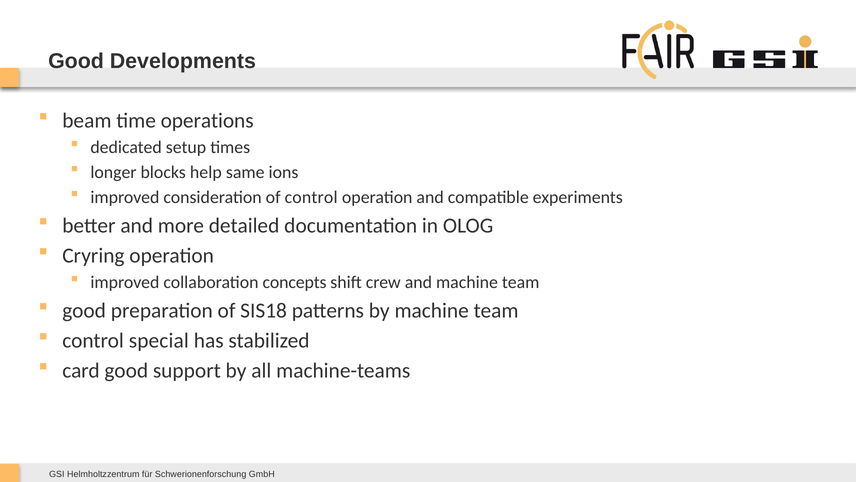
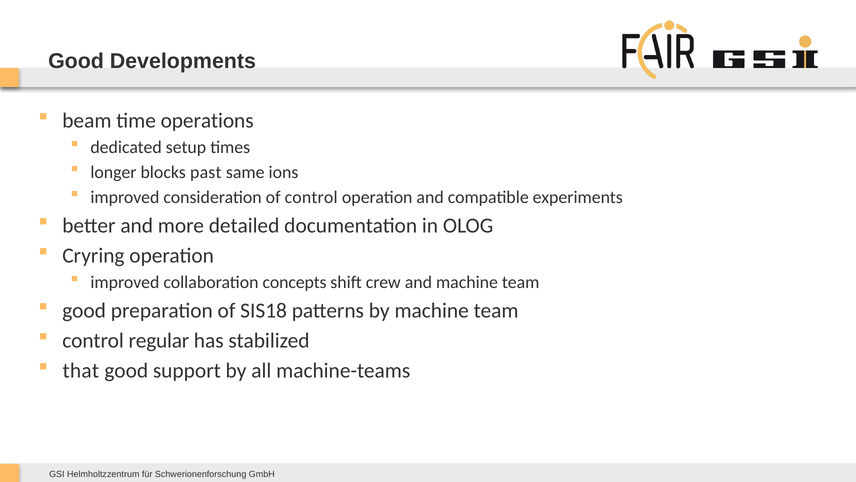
help: help -> past (206, 172)
special: special -> regular (159, 340)
card: card -> that (81, 370)
